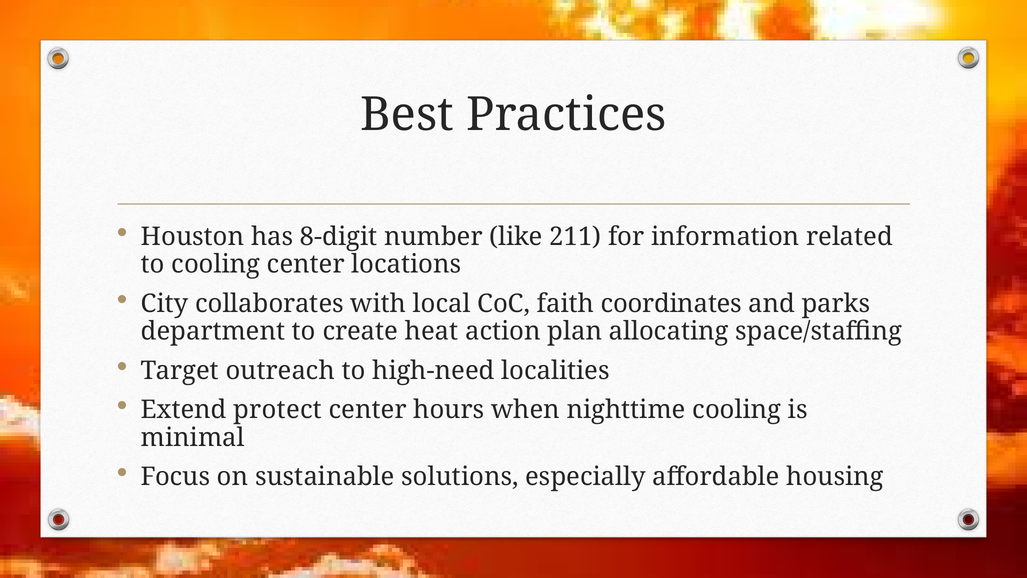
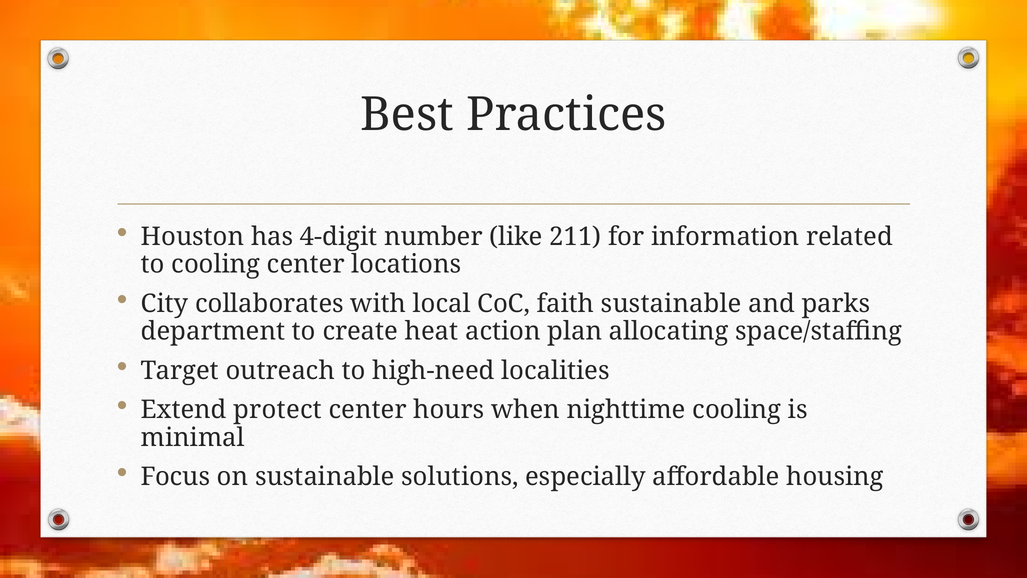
8-digit: 8-digit -> 4-digit (339, 236)
faith coordinates: coordinates -> sustainable (671, 303)
